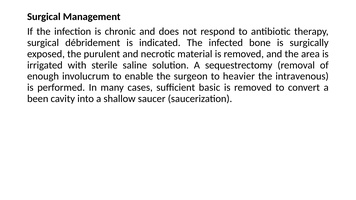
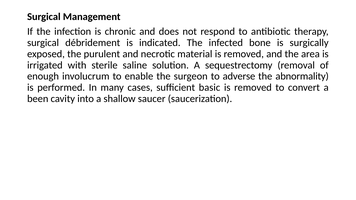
heavier: heavier -> adverse (239, 76)
intravenous: intravenous -> abnormality (302, 76)
